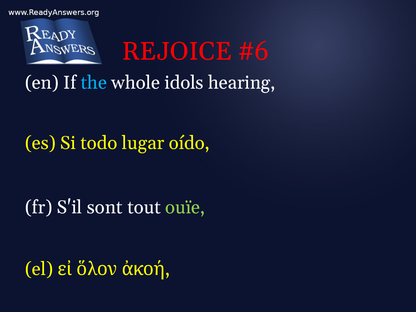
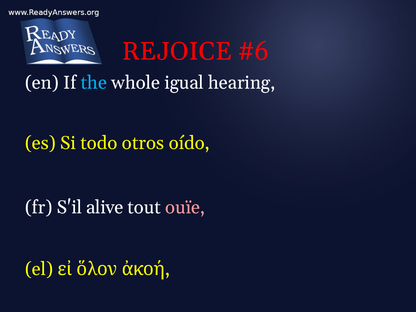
idols: idols -> igual (184, 83)
lugar: lugar -> otros (143, 143)
sont: sont -> alive (105, 207)
ouïe colour: light green -> pink (185, 207)
